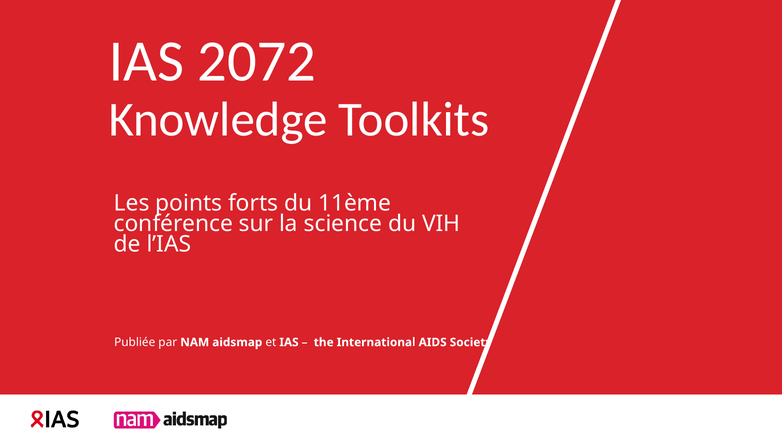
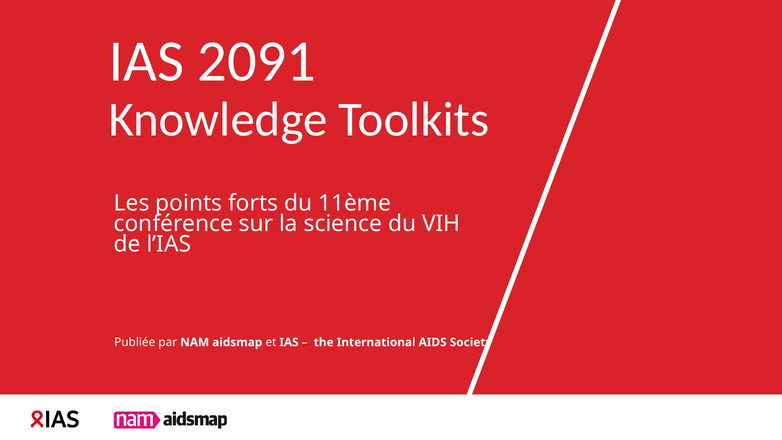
2072: 2072 -> 2091 (257, 62)
